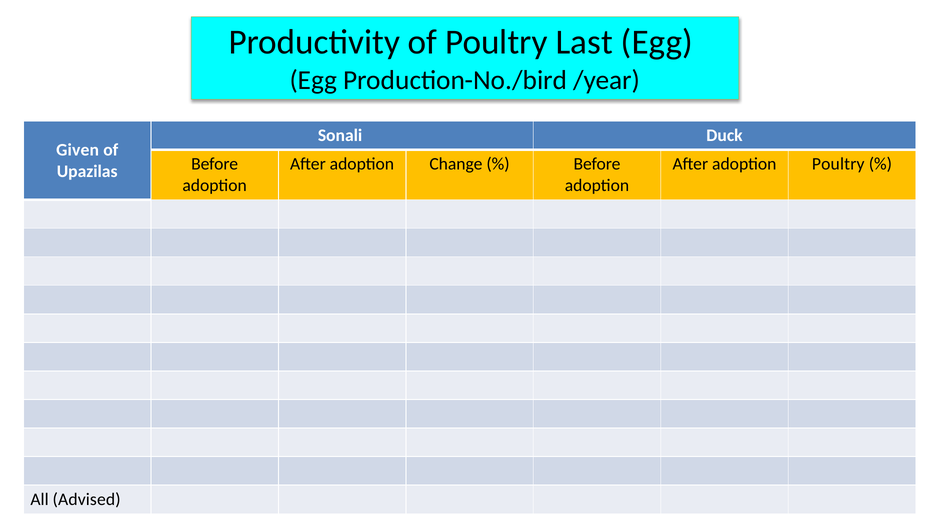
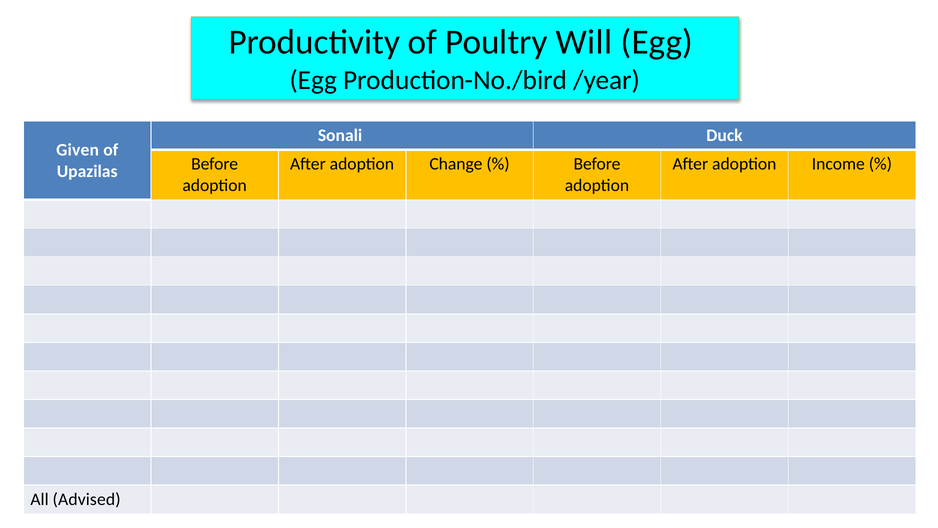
Last: Last -> Will (584, 42)
adoption Poultry: Poultry -> Income (838, 164)
